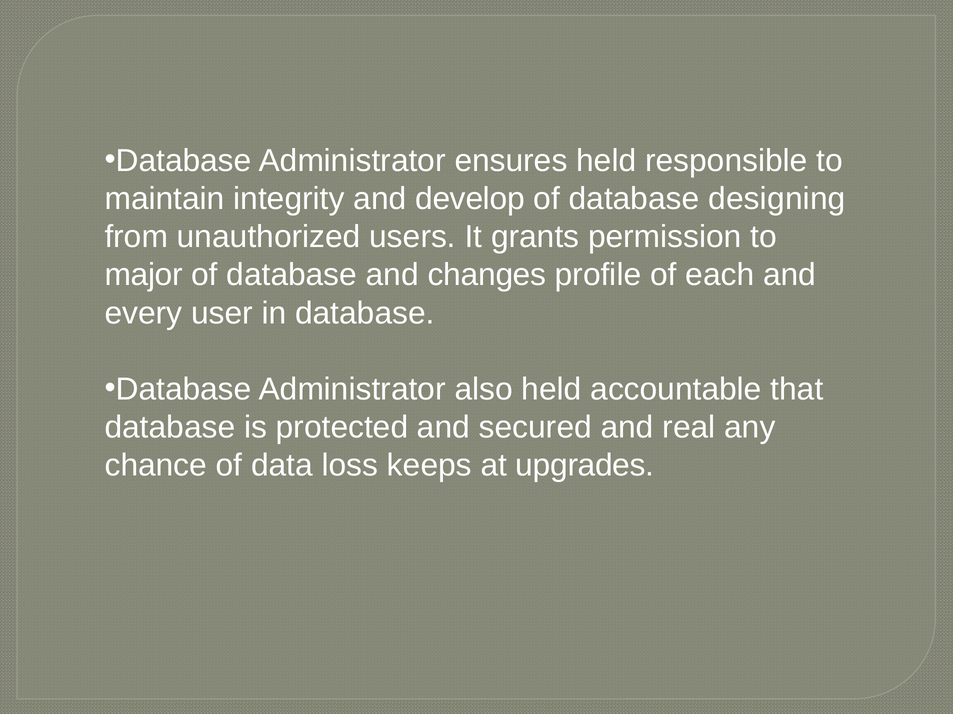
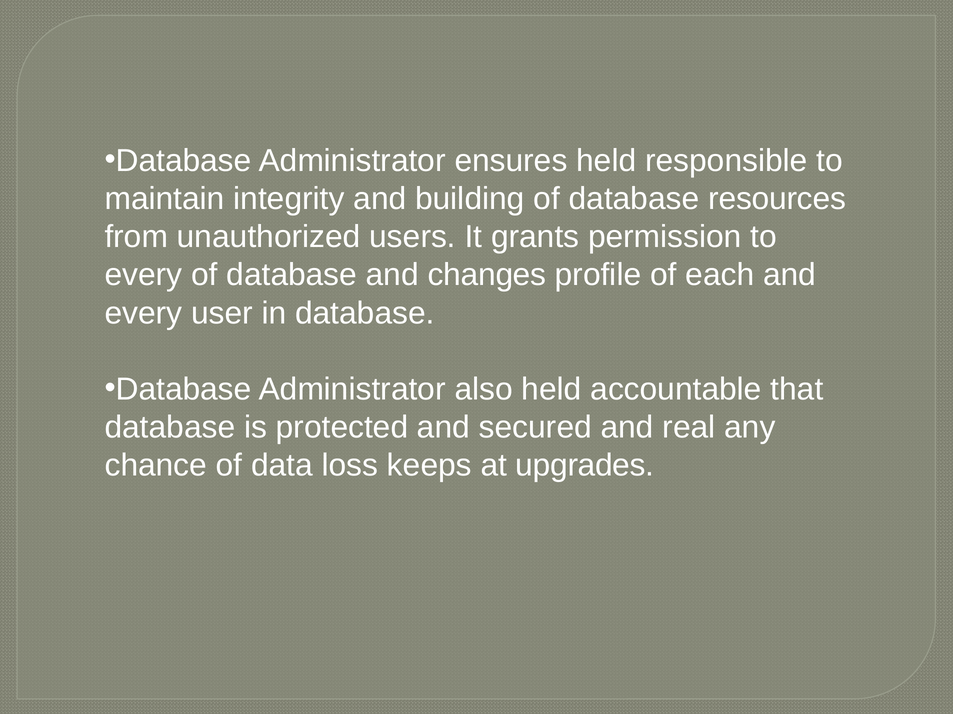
develop: develop -> building (470, 199)
designing: designing -> resources (777, 199)
major: major -> every (143, 275)
